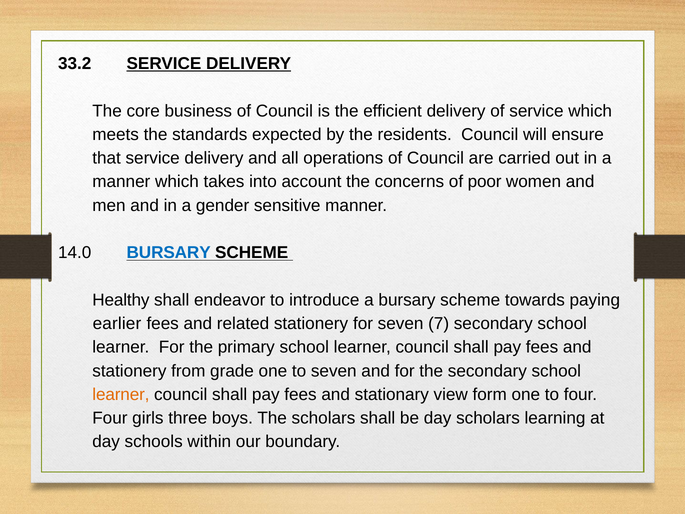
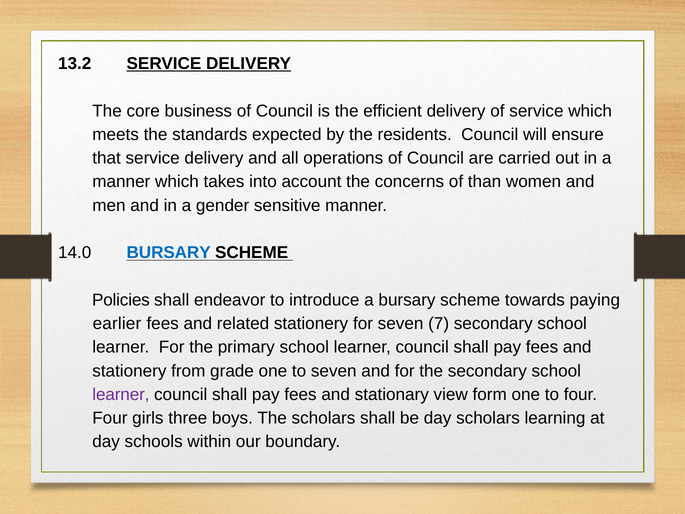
33.2: 33.2 -> 13.2 (75, 64)
poor: poor -> than (485, 182)
Healthy: Healthy -> Policies (121, 300)
learner colour: orange -> purple (121, 394)
